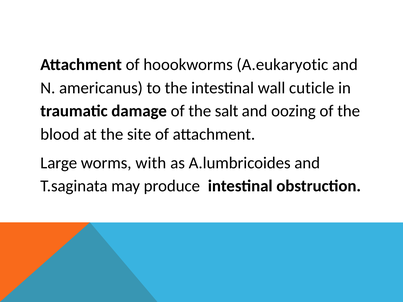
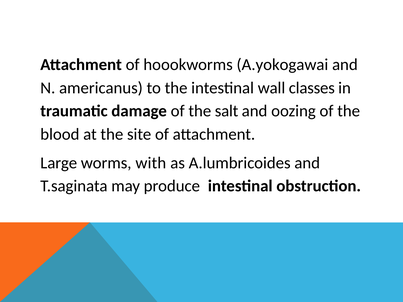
A.eukaryotic: A.eukaryotic -> A.yokogawai (282, 65)
cuticle: cuticle -> classes (312, 88)
